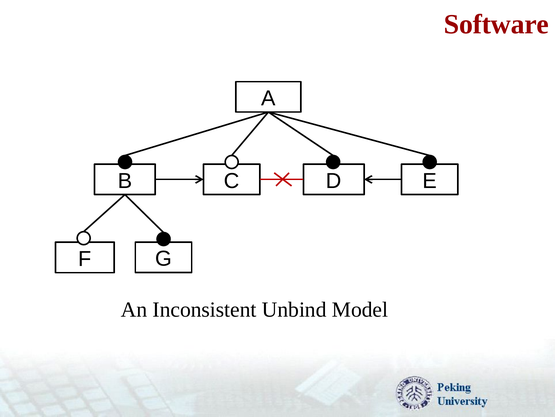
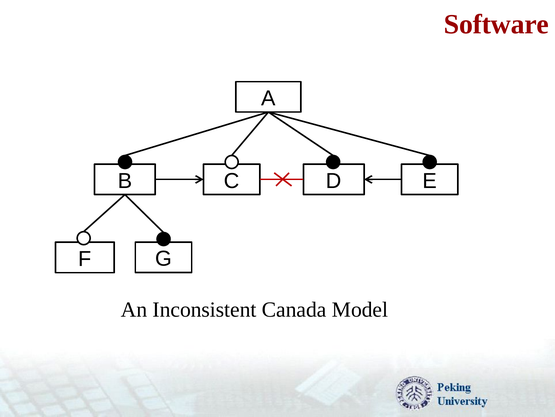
Unbind: Unbind -> Canada (294, 309)
